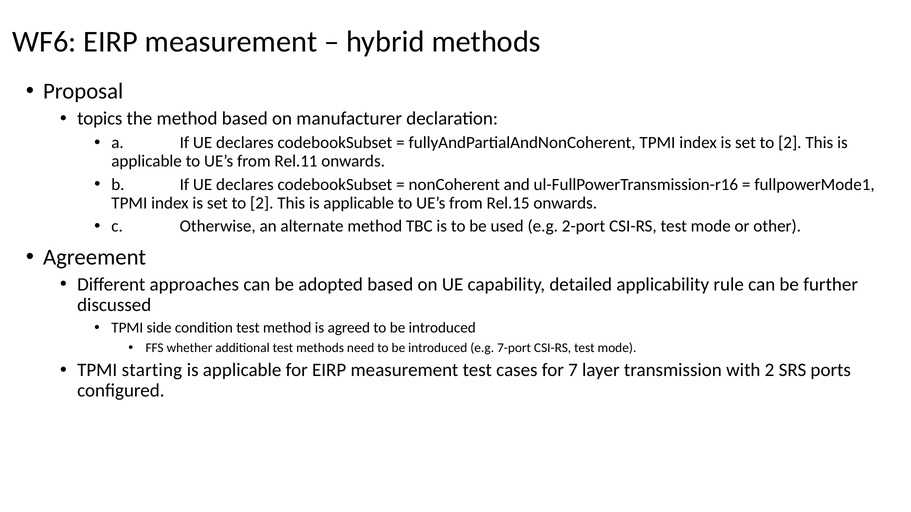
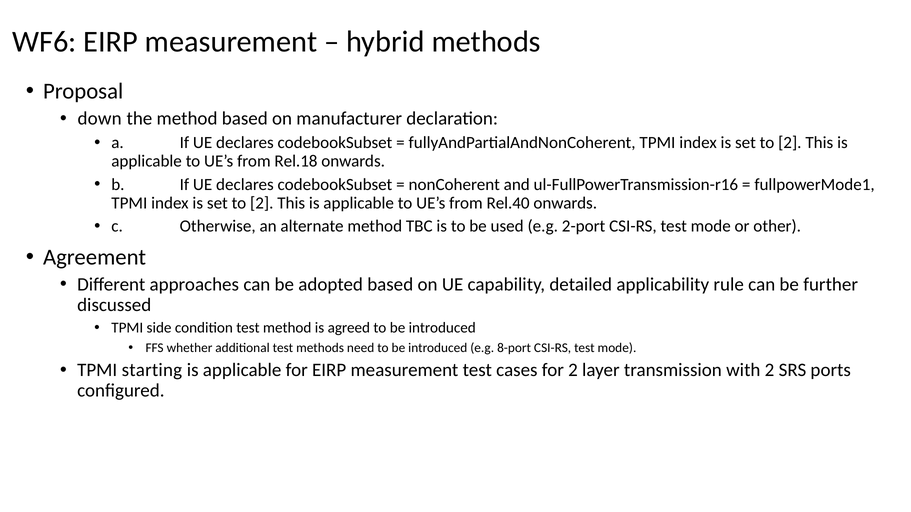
topics: topics -> down (100, 119)
Rel.11: Rel.11 -> Rel.18 (296, 161)
Rel.15: Rel.15 -> Rel.40 (508, 203)
7-port: 7-port -> 8-port (514, 348)
for 7: 7 -> 2 (573, 371)
